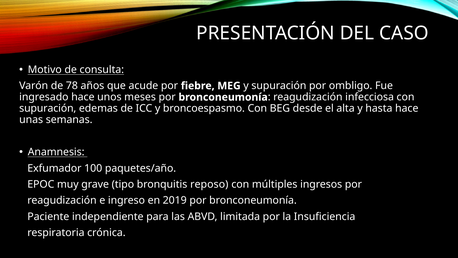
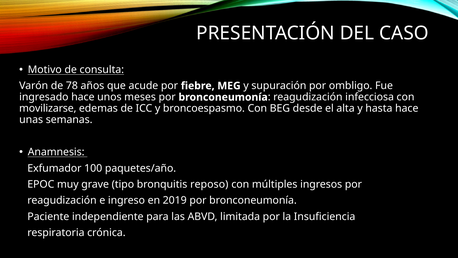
supuración: supuración -> movilizarse (48, 108)
